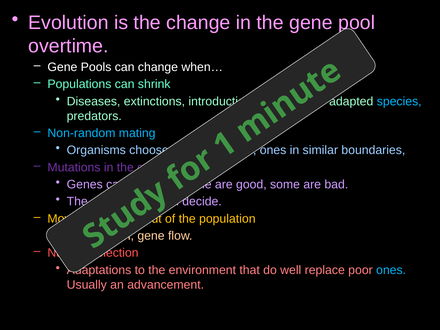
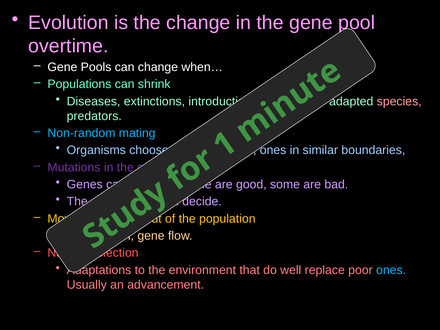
species colour: light blue -> pink (399, 101)
